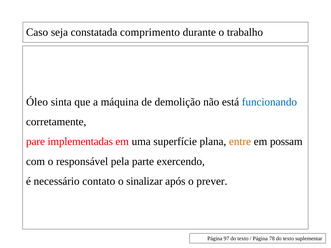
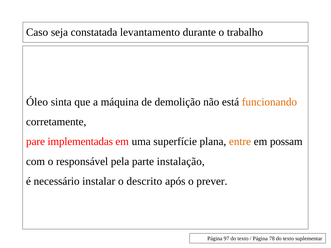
comprimento: comprimento -> levantamento (150, 32)
funcionando colour: blue -> orange (269, 102)
exercendo: exercendo -> instalação (181, 162)
contato: contato -> instalar (99, 181)
sinalizar: sinalizar -> descrito (144, 181)
